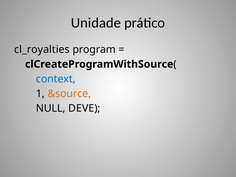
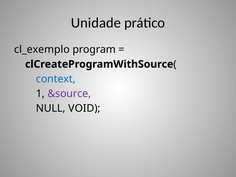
cl_royalties: cl_royalties -> cl_exemplo (42, 50)
&source colour: orange -> purple (69, 94)
DEVE: DEVE -> VOID (84, 108)
